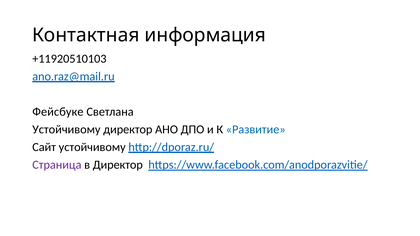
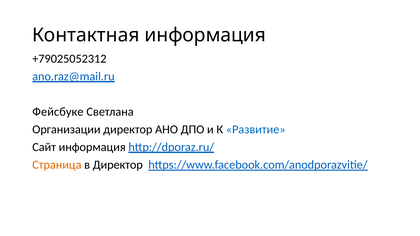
+11920510103: +11920510103 -> +79025052312 (69, 59)
Устойчивому: Устойчивому -> Организации (66, 129)
Сайт устойчивому: устойчивому -> информация (92, 147)
Страница colour: purple -> orange (57, 165)
